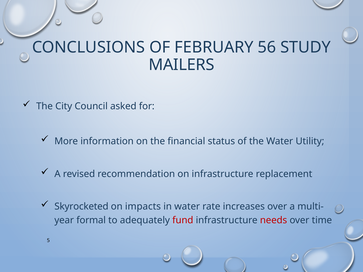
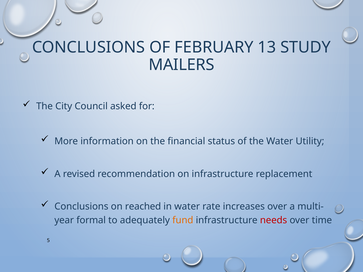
56: 56 -> 13 (267, 47)
Skyrocketed: Skyrocketed -> Conclusions (81, 207)
impacts: impacts -> reached (143, 207)
fund colour: red -> orange (183, 220)
